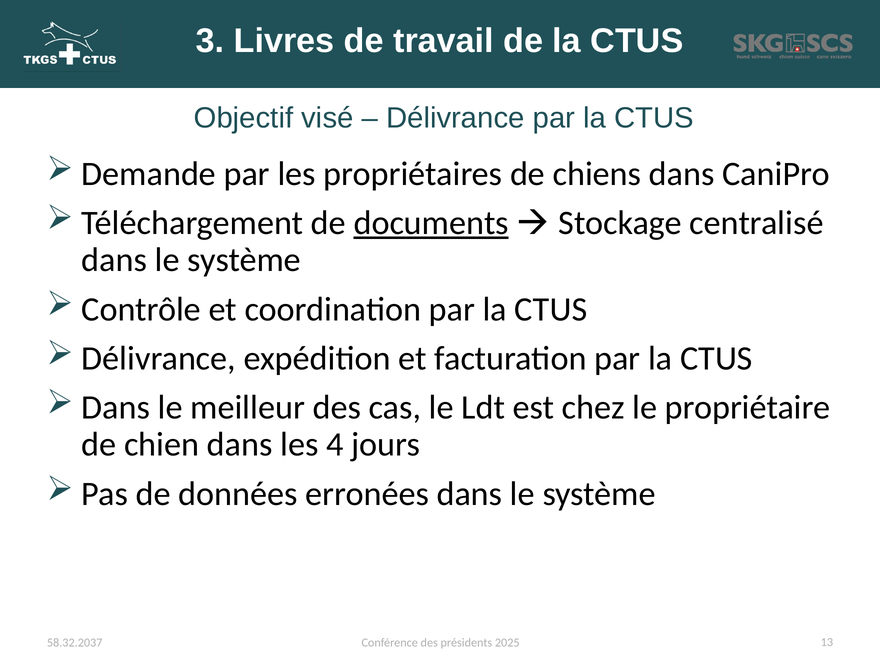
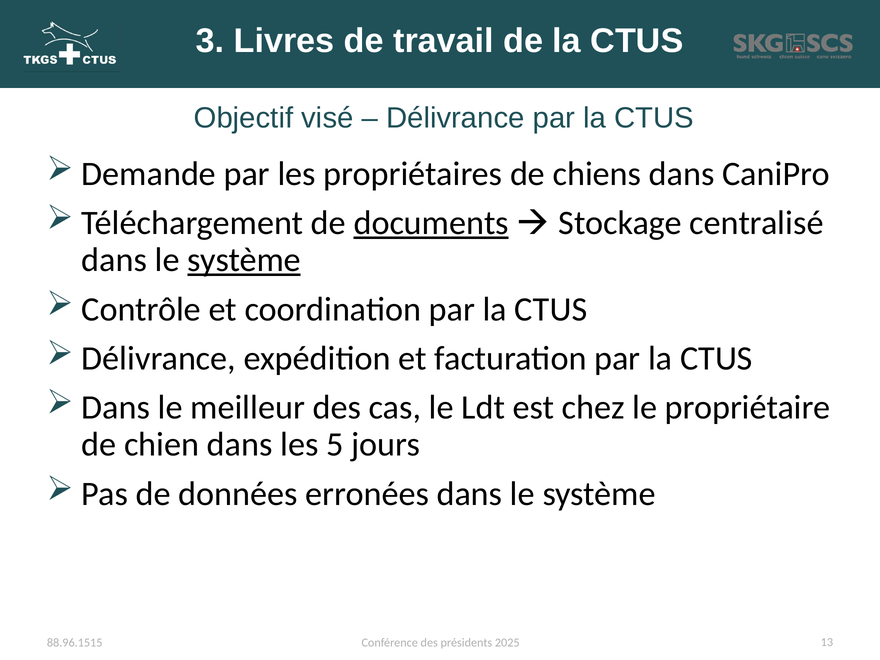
système underline: none -> present (244, 260)
4: 4 -> 5 (335, 445)
58.32.2037: 58.32.2037 -> 88.96.1515 (75, 643)
